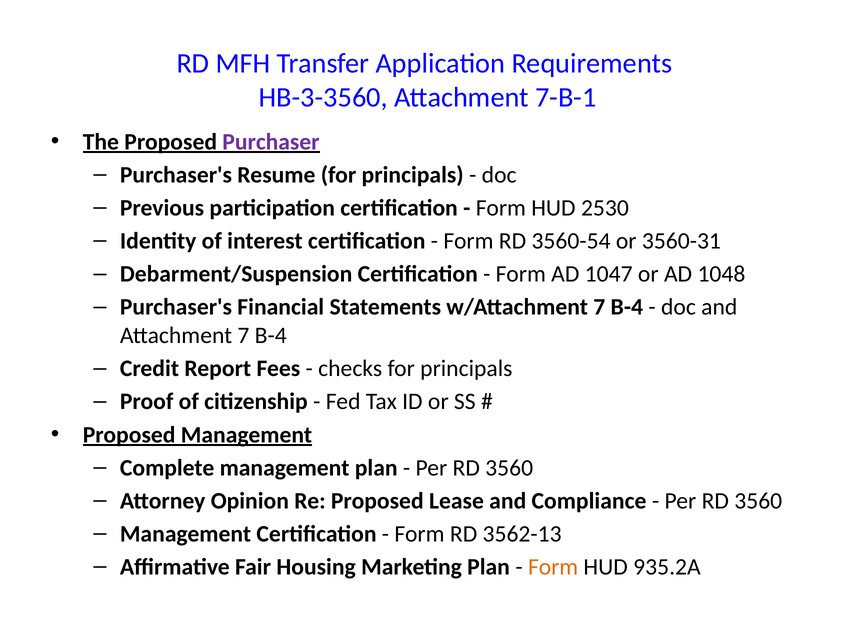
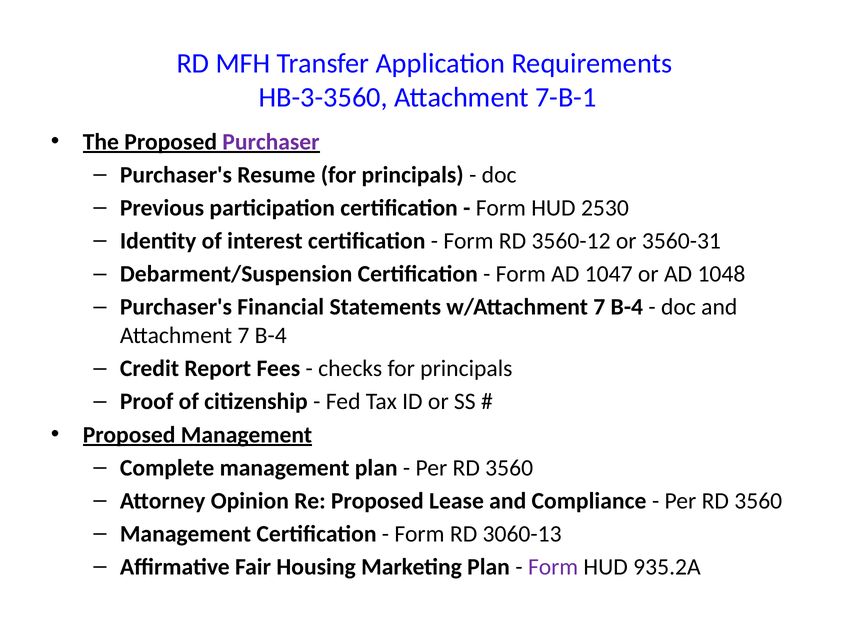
3560-54: 3560-54 -> 3560-12 (571, 241)
3562-13: 3562-13 -> 3060-13 (522, 534)
Form colour: orange -> purple (553, 567)
